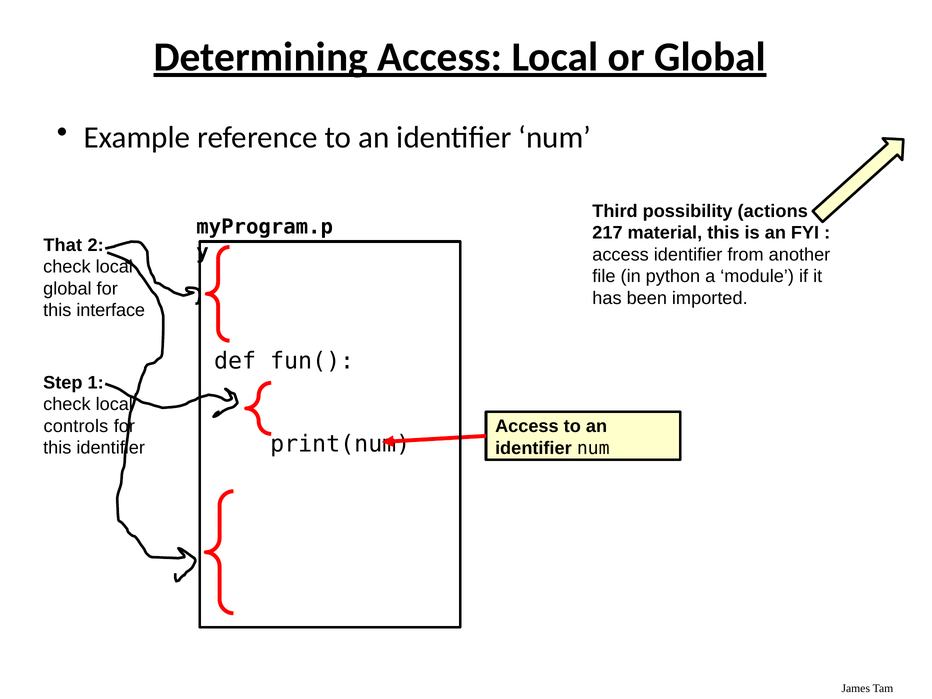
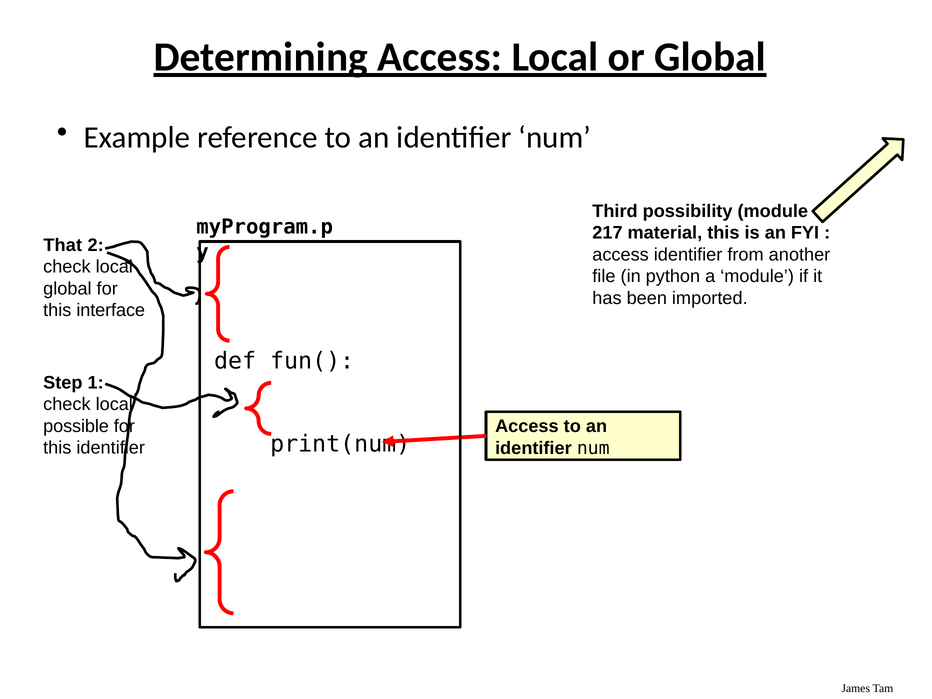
possibility actions: actions -> module (773, 211)
controls: controls -> possible (76, 426)
